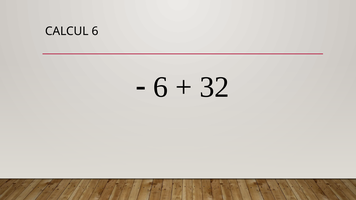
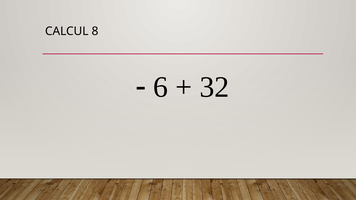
CALCUL 6: 6 -> 8 (95, 31)
